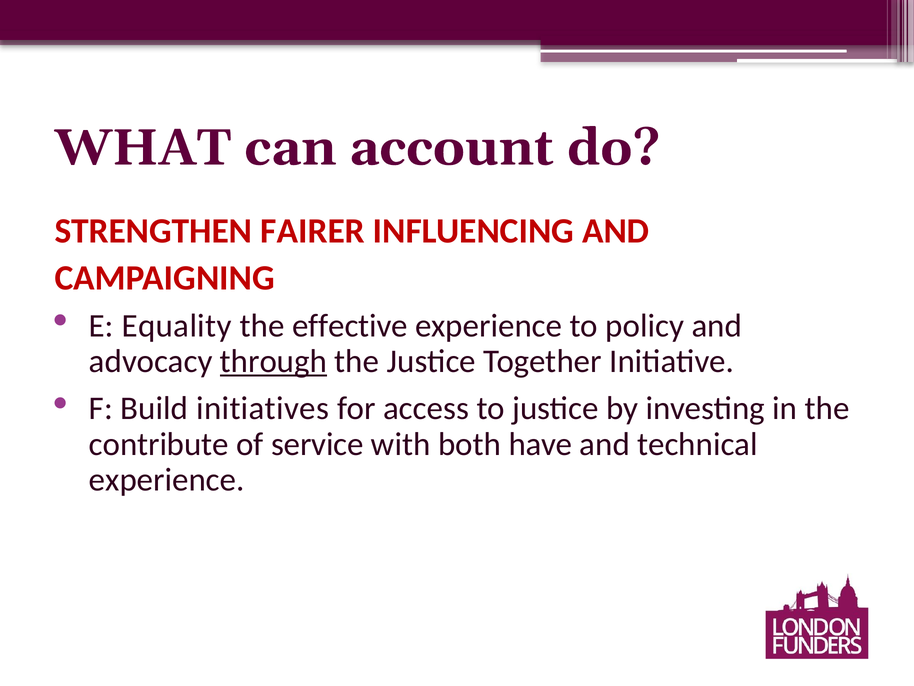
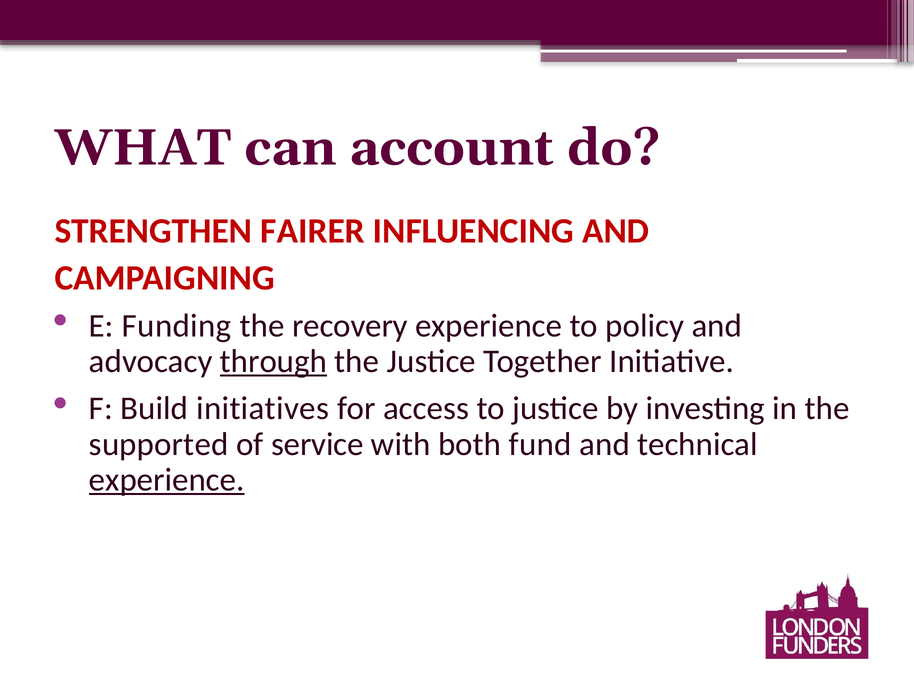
Equality: Equality -> Funding (177, 325)
effective: effective -> recovery (350, 325)
contribute: contribute -> supported (159, 444)
have: have -> fund (540, 444)
experience underline: none -> present (167, 479)
